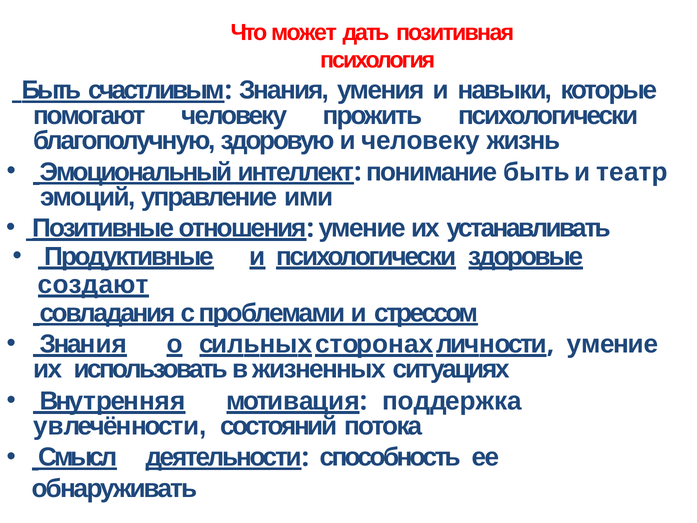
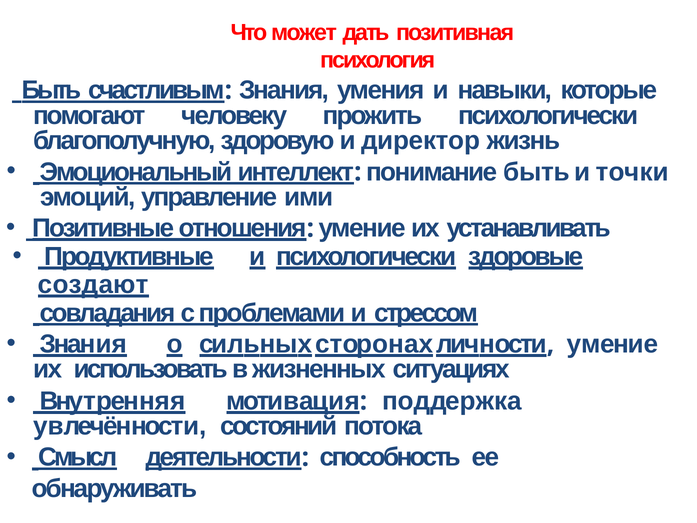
и человеку: человеку -> директор (421, 140)
театр: театр -> точки (632, 172)
